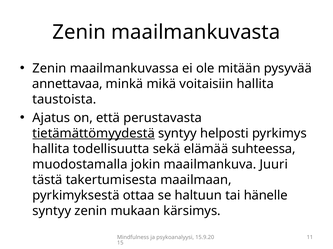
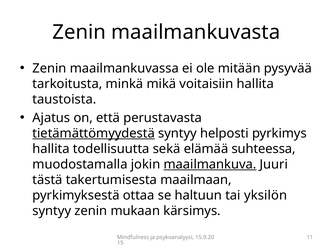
annettavaa: annettavaa -> tarkoitusta (67, 84)
maailmankuva underline: none -> present (210, 165)
hänelle: hänelle -> yksilön (266, 196)
